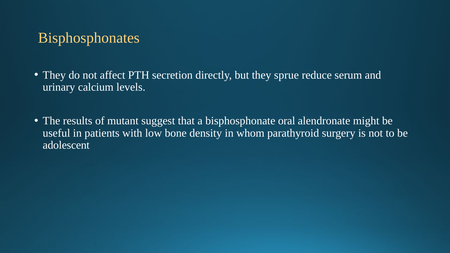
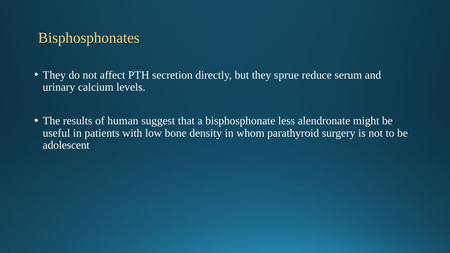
mutant: mutant -> human (123, 121)
oral: oral -> less (287, 121)
